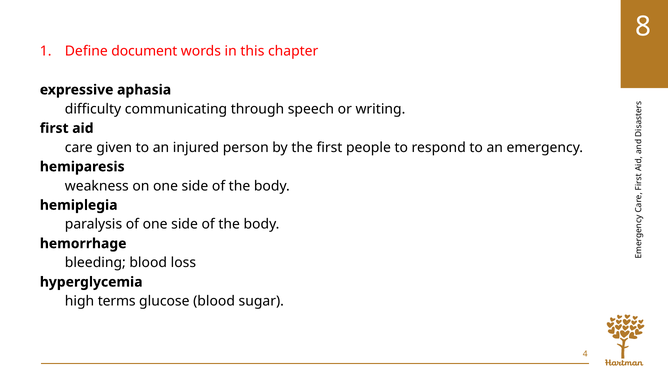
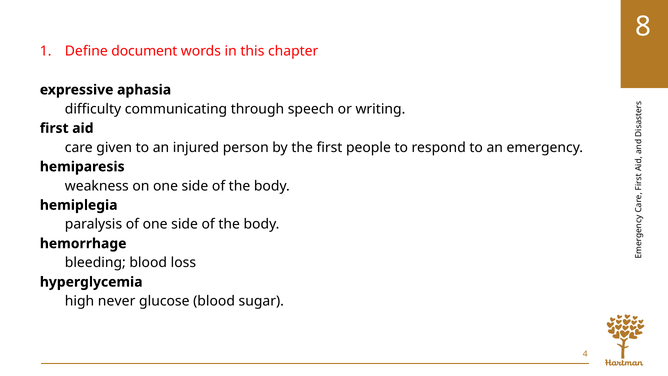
terms: terms -> never (117, 301)
